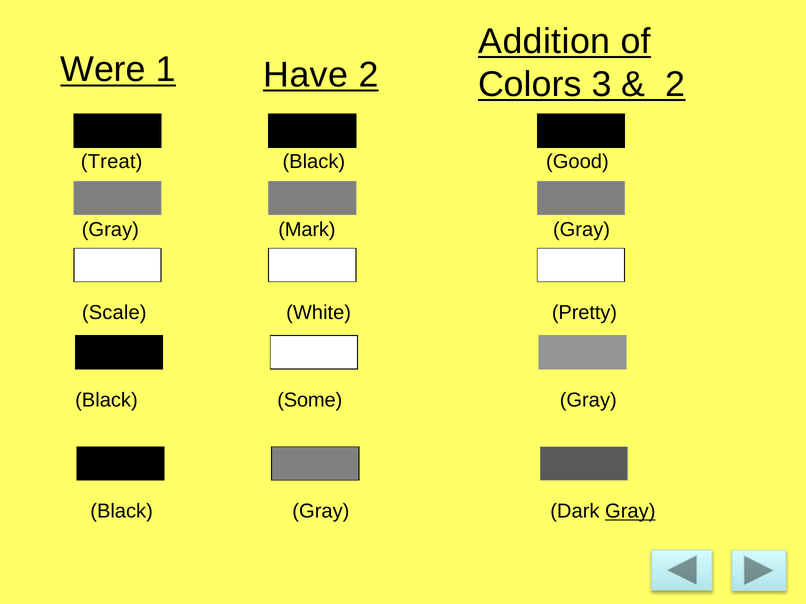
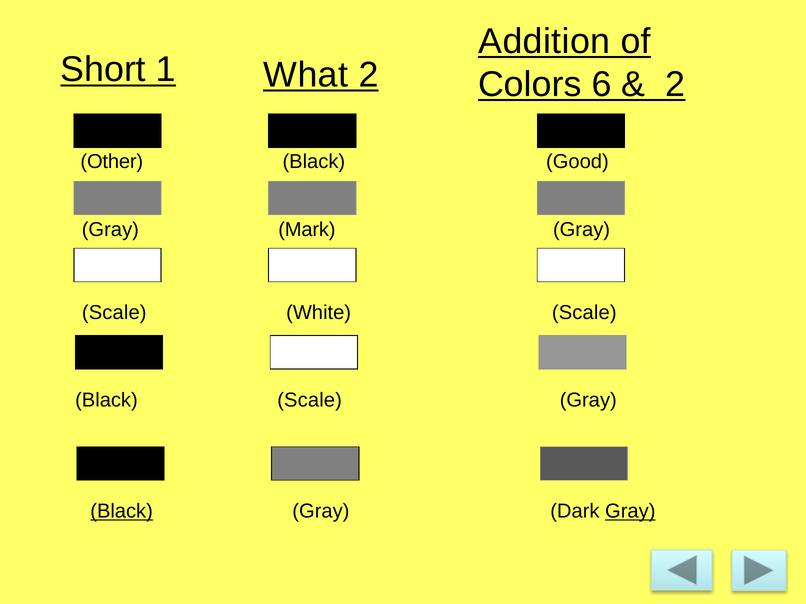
Were: Were -> Short (103, 70)
Have: Have -> What (306, 75)
3: 3 -> 6 (601, 84)
Treat: Treat -> Other (112, 162)
White Pretty: Pretty -> Scale (584, 313)
Black Some: Some -> Scale (310, 400)
Black underline: none -> present (122, 512)
